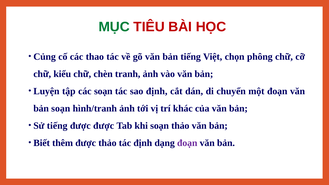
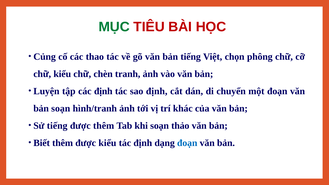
các soạn: soạn -> định (103, 91)
được được: được -> thêm (104, 126)
được thảo: thảo -> kiểu (107, 143)
đoạn colour: purple -> blue (187, 143)
